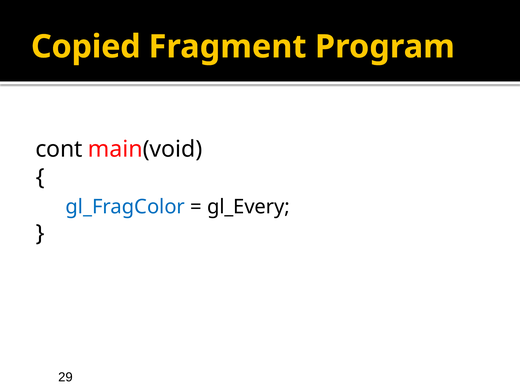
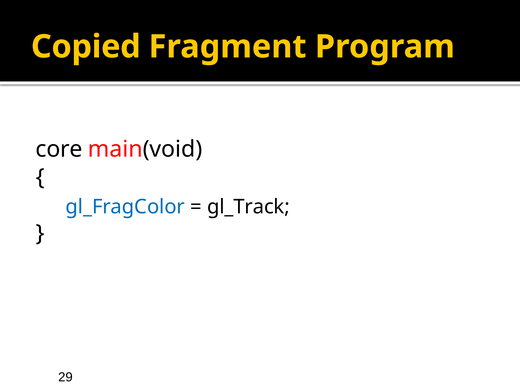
cont: cont -> core (59, 149)
gl_Every: gl_Every -> gl_Track (248, 207)
